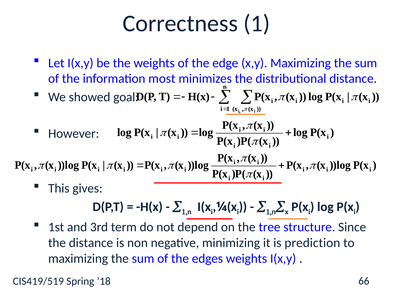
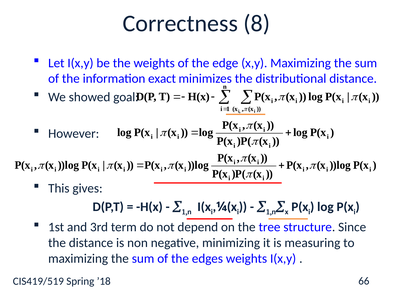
Correctness 1: 1 -> 8 (257, 24)
most: most -> exact (162, 79)
prediction: prediction -> measuring (312, 243)
